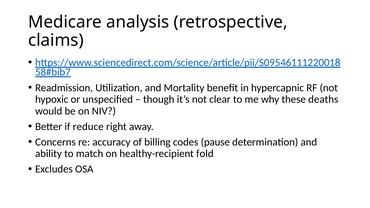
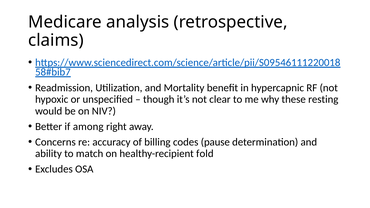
deaths: deaths -> resting (323, 99)
reduce: reduce -> among (88, 127)
